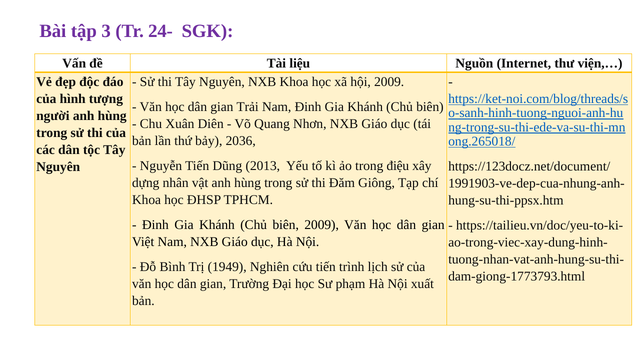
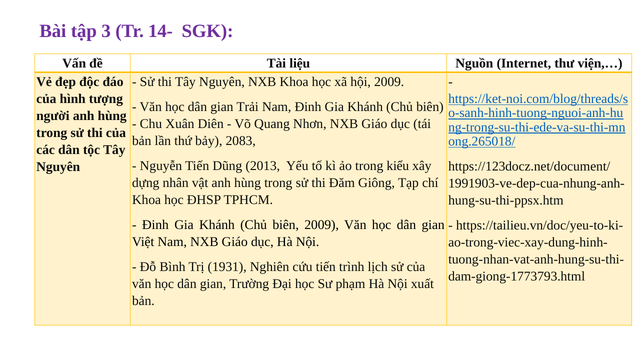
24-: 24- -> 14- (160, 31)
2036: 2036 -> 2083 (241, 141)
điệu: điệu -> kiểu (398, 166)
1949: 1949 -> 1931 (227, 267)
